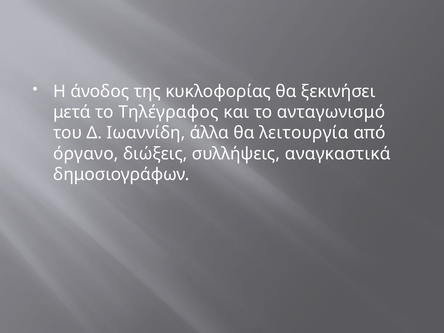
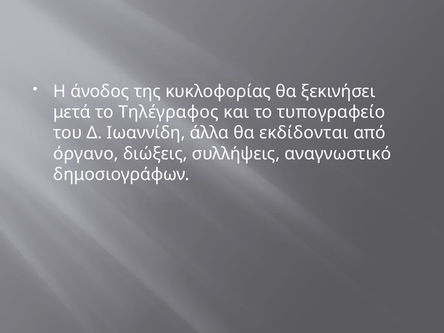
ανταγωνισμό: ανταγωνισμό -> τυπογραφείο (331, 112)
λειτουργία: λειτουργία -> εκδίδονται (304, 133)
αναγκαστικά: αναγκαστικά -> αναγνωστικό (338, 154)
